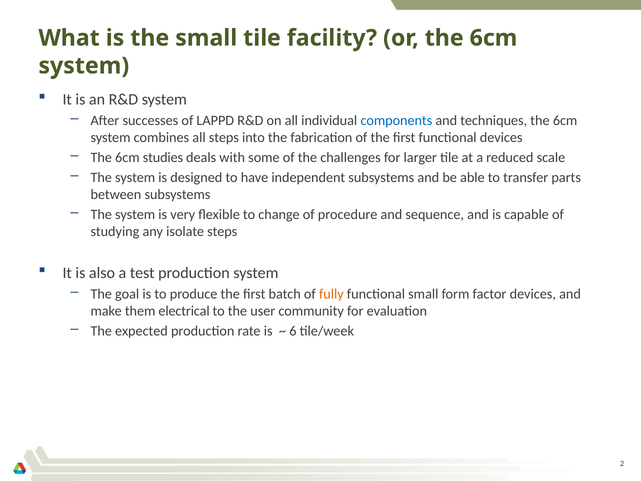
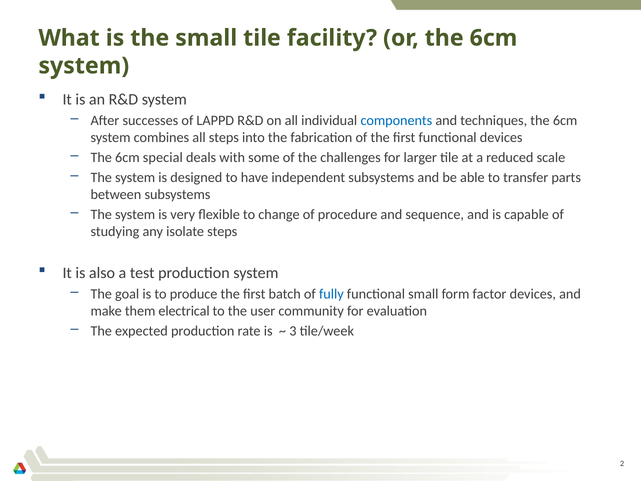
studies: studies -> special (163, 157)
fully colour: orange -> blue (331, 294)
6: 6 -> 3 (293, 331)
